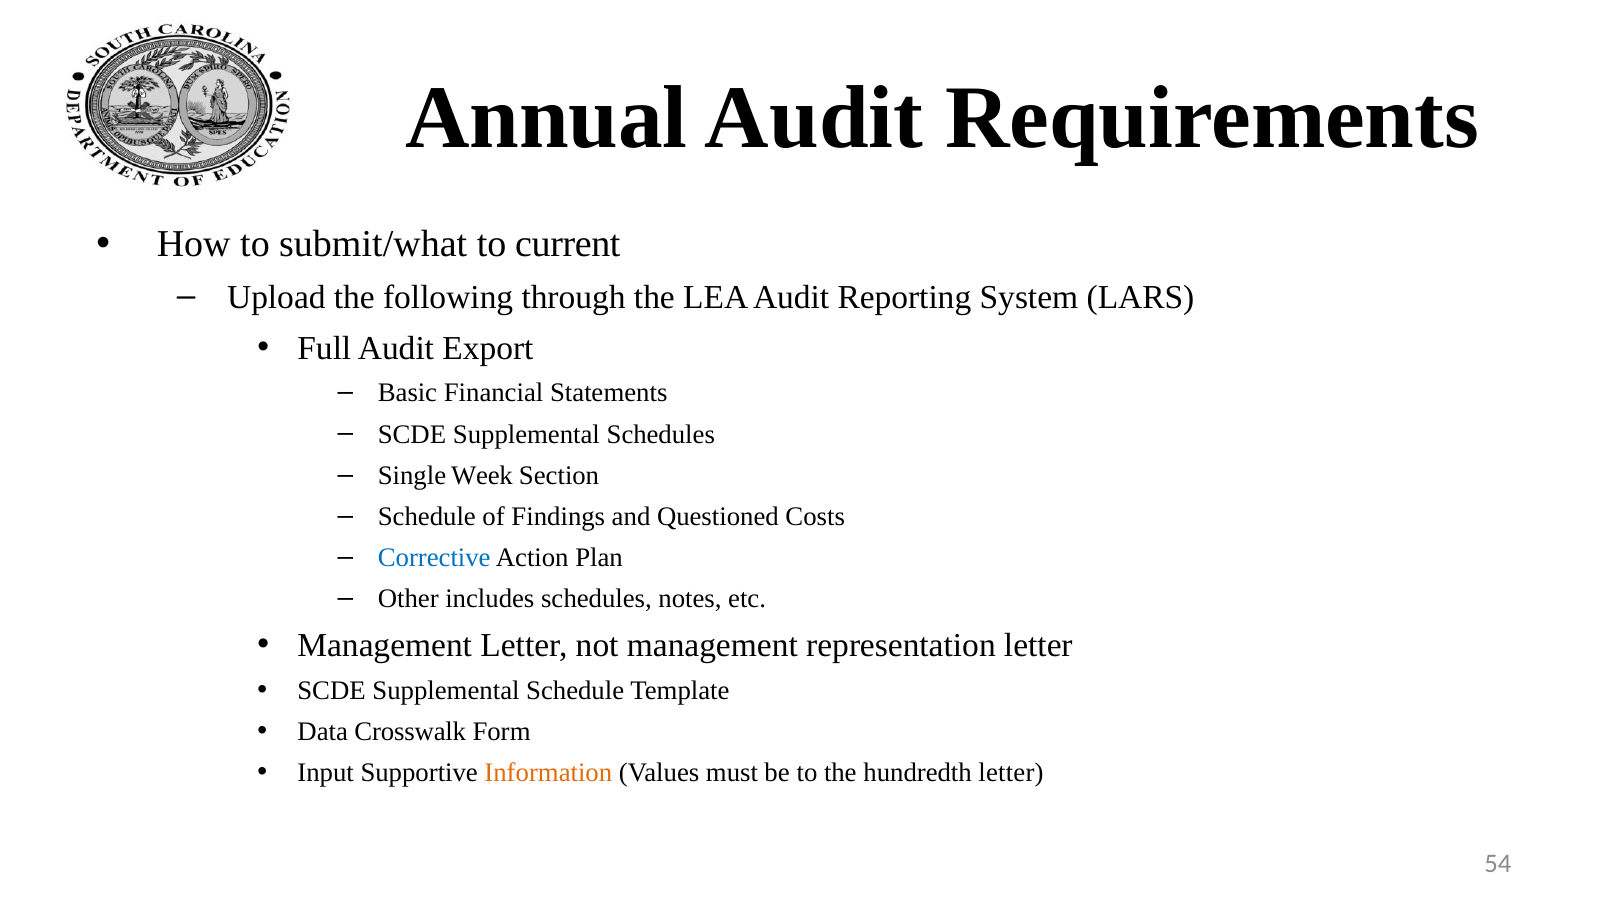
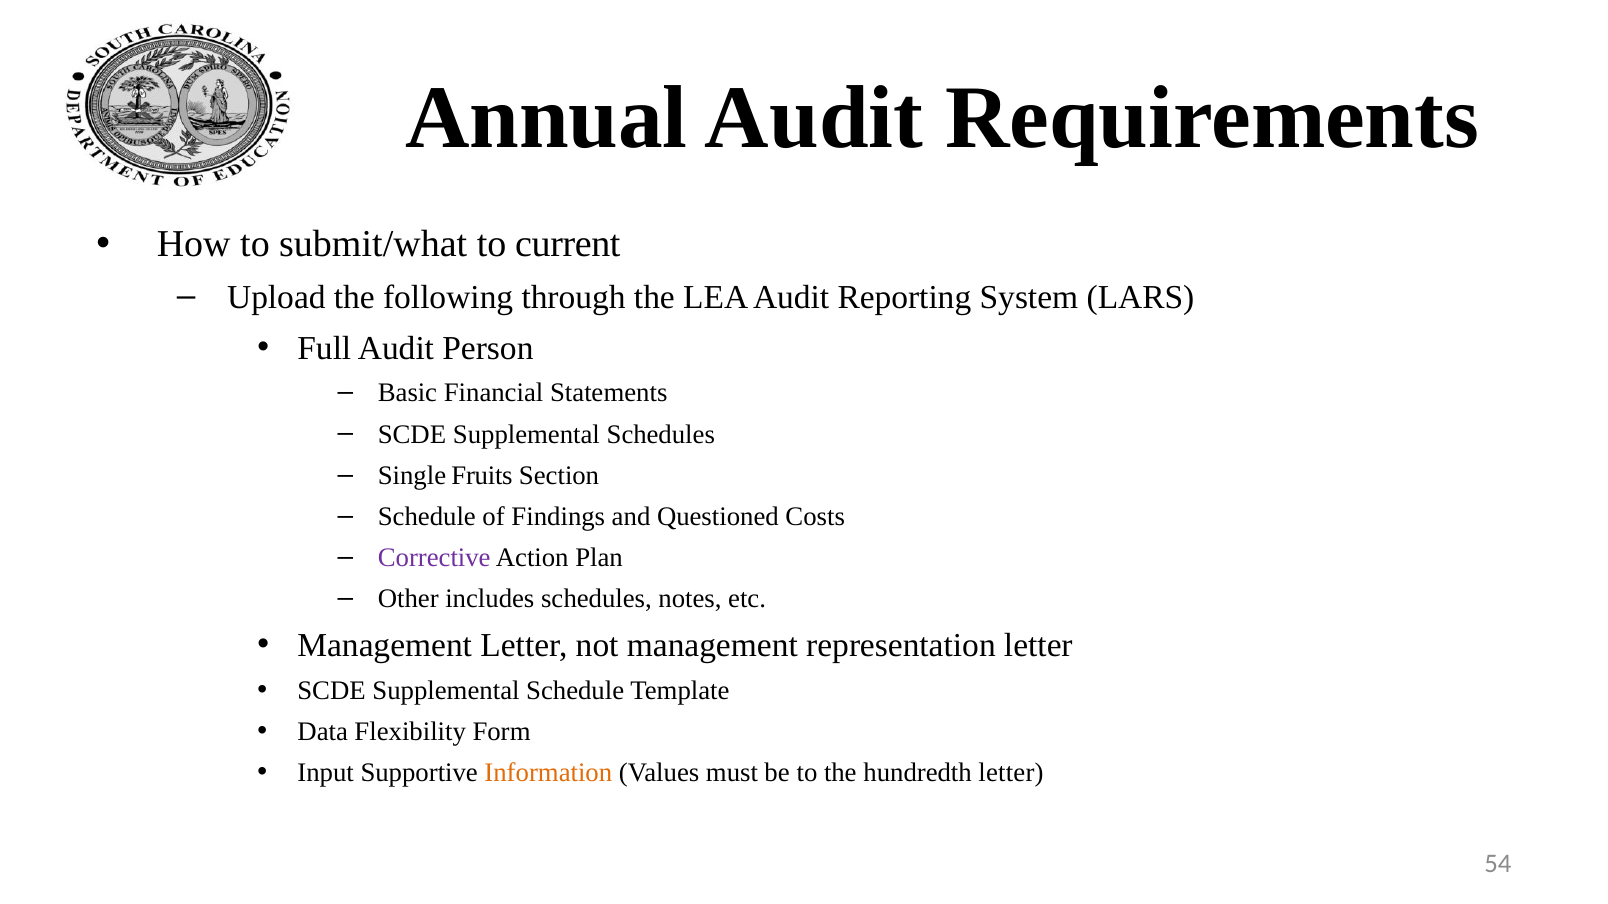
Export: Export -> Person (488, 349)
Week: Week -> Fruits (482, 476)
Corrective colour: blue -> purple (434, 558)
Crosswalk: Crosswalk -> Flexibility (410, 732)
